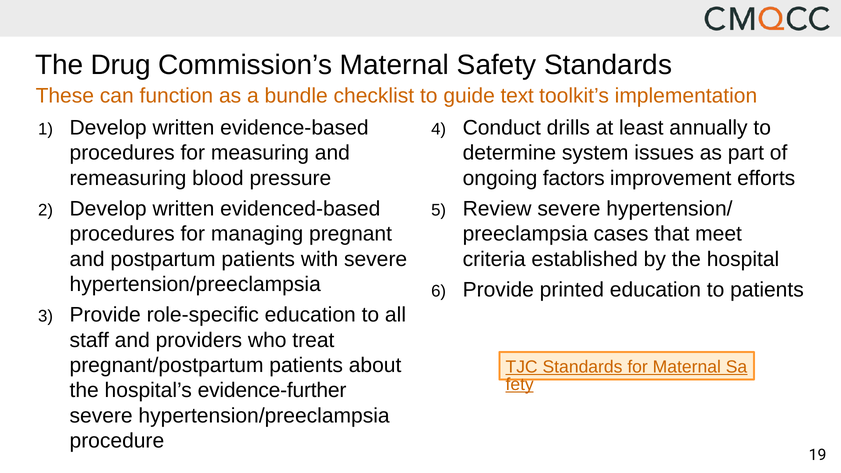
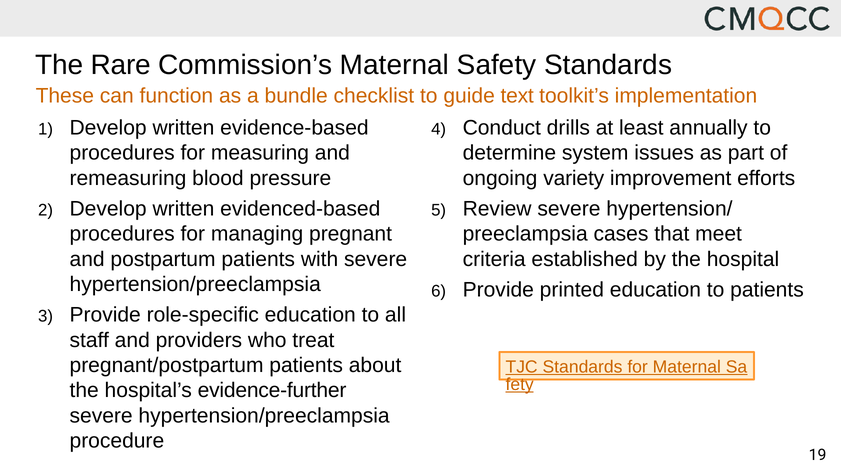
Drug: Drug -> Rare (121, 65)
factors: factors -> variety (574, 178)
